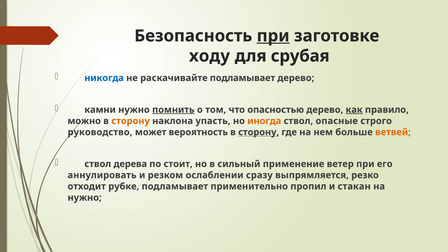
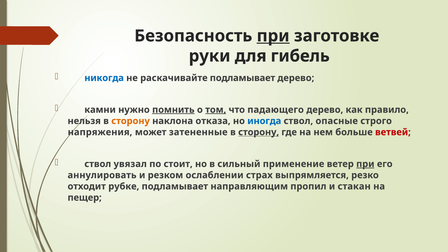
ходу: ходу -> руки (210, 56)
срубая: срубая -> гибель (300, 56)
том underline: none -> present (216, 110)
опасностью: опасностью -> падающего (276, 110)
как underline: present -> none (354, 110)
можно: можно -> нельзя (84, 121)
упасть: упасть -> отказа (213, 121)
иногда colour: orange -> blue (264, 121)
руководство: руководство -> напряжения (100, 132)
вероятность: вероятность -> затененные (198, 132)
ветвей colour: orange -> red (393, 132)
дерева: дерева -> увязал (130, 164)
при underline: none -> present (365, 164)
сразу: сразу -> страх (259, 175)
применительно: применительно -> направляющим (249, 186)
нужно: нужно -> пещер (85, 198)
